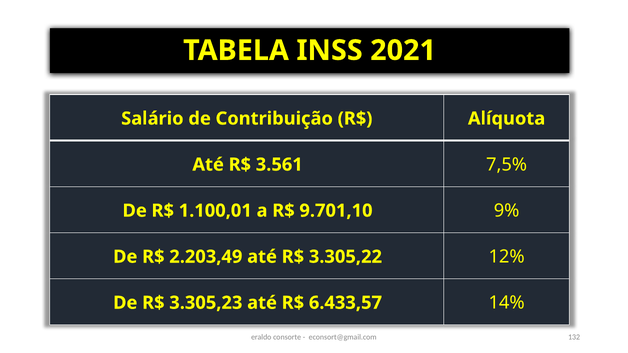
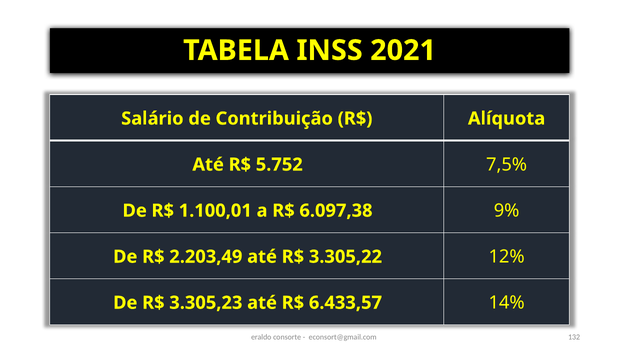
3.561: 3.561 -> 5.752 (279, 165)
9.701,10: 9.701,10 -> 6.097,38 (336, 211)
